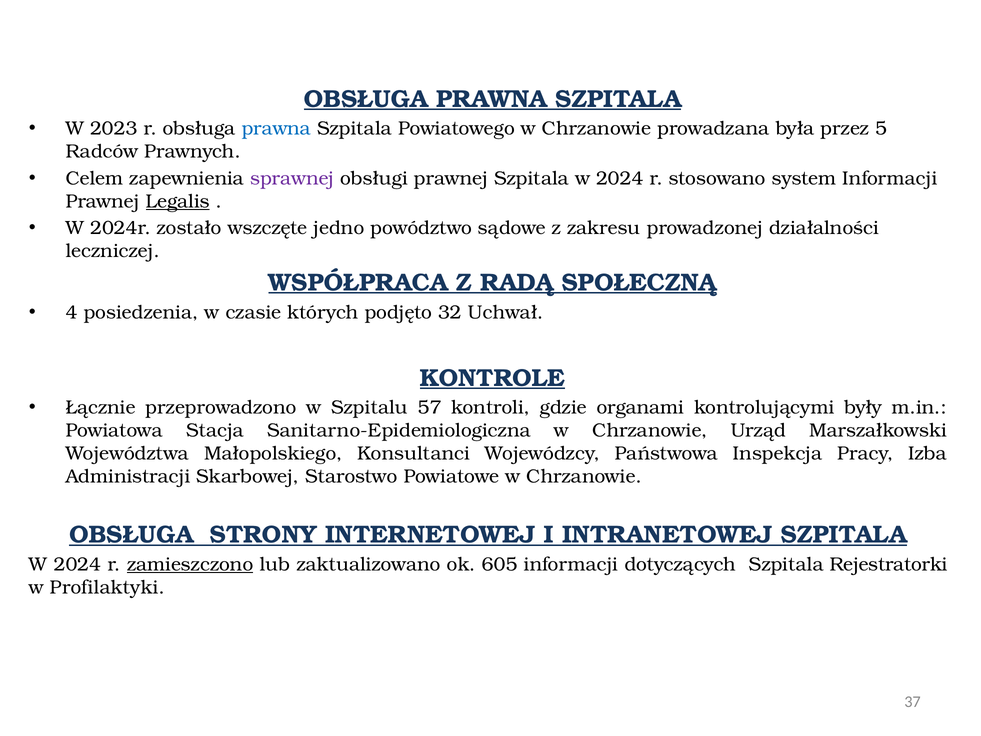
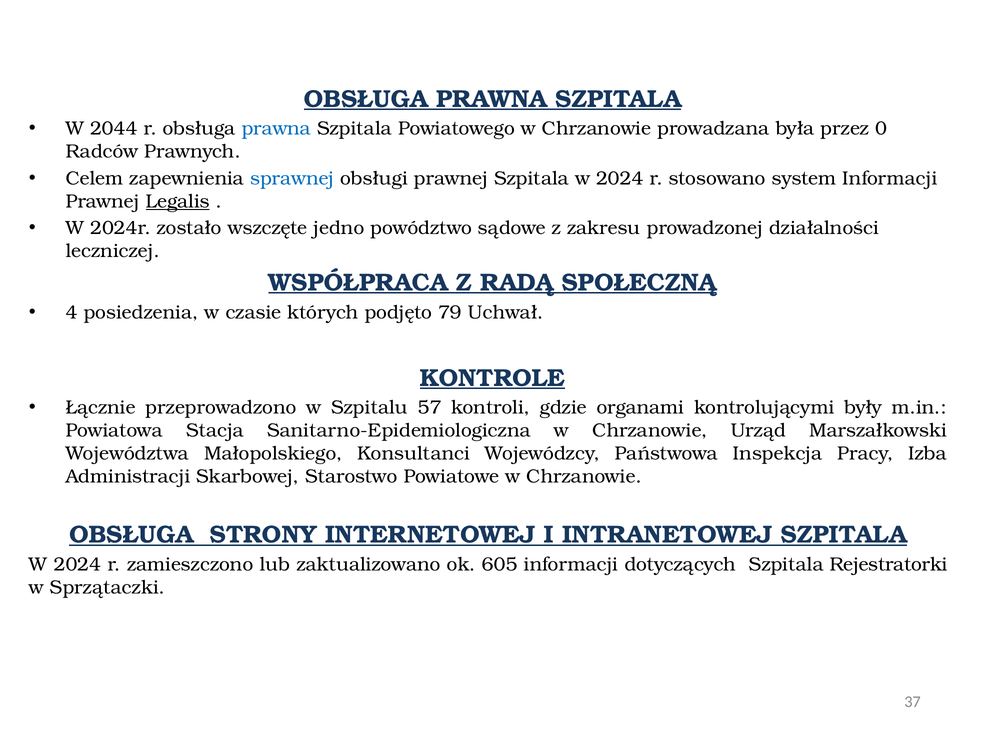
2023: 2023 -> 2044 (114, 129)
5: 5 -> 0 (881, 129)
sprawnej colour: purple -> blue (292, 178)
32: 32 -> 79 (450, 312)
zamieszczono underline: present -> none (190, 564)
Profilaktyki: Profilaktyki -> Sprzątaczki (107, 587)
